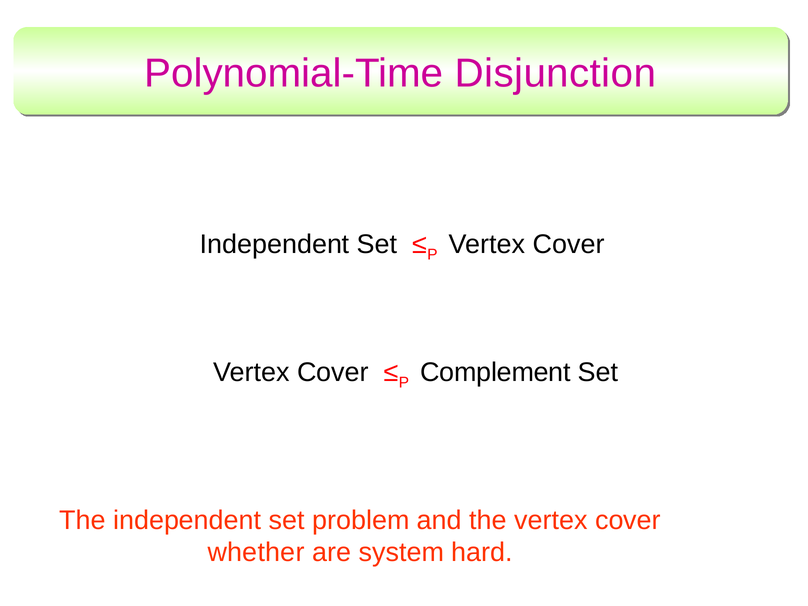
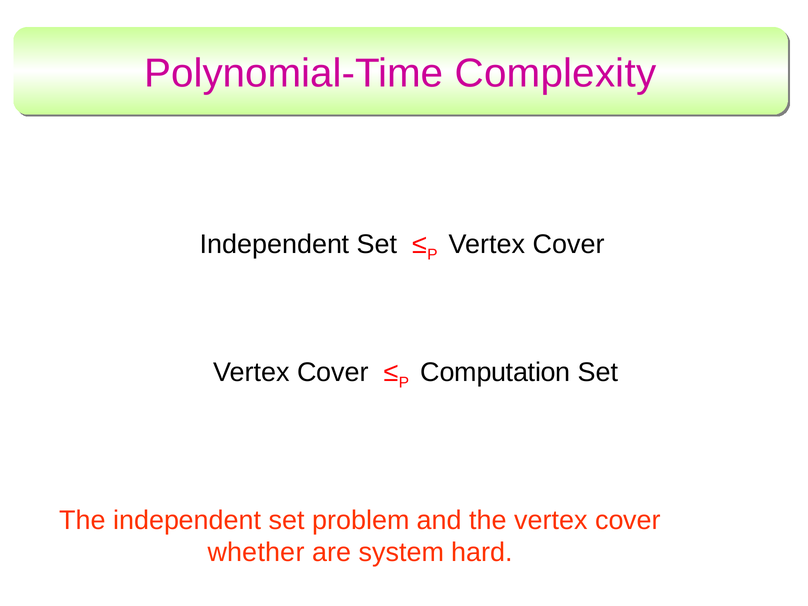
Disjunction: Disjunction -> Complexity (555, 73)
Complement: Complement -> Computation (495, 372)
